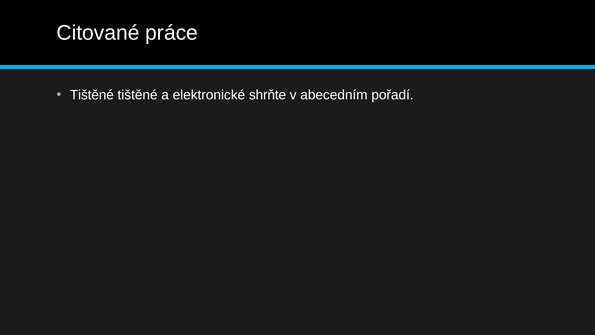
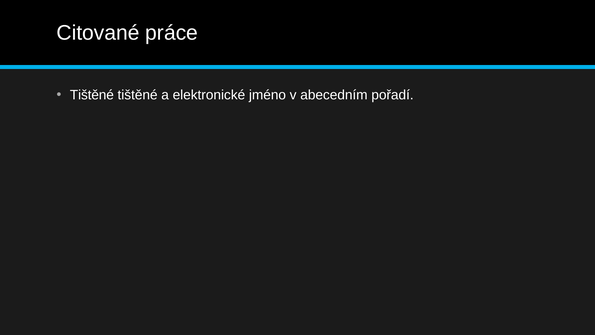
shrňte: shrňte -> jméno (267, 95)
